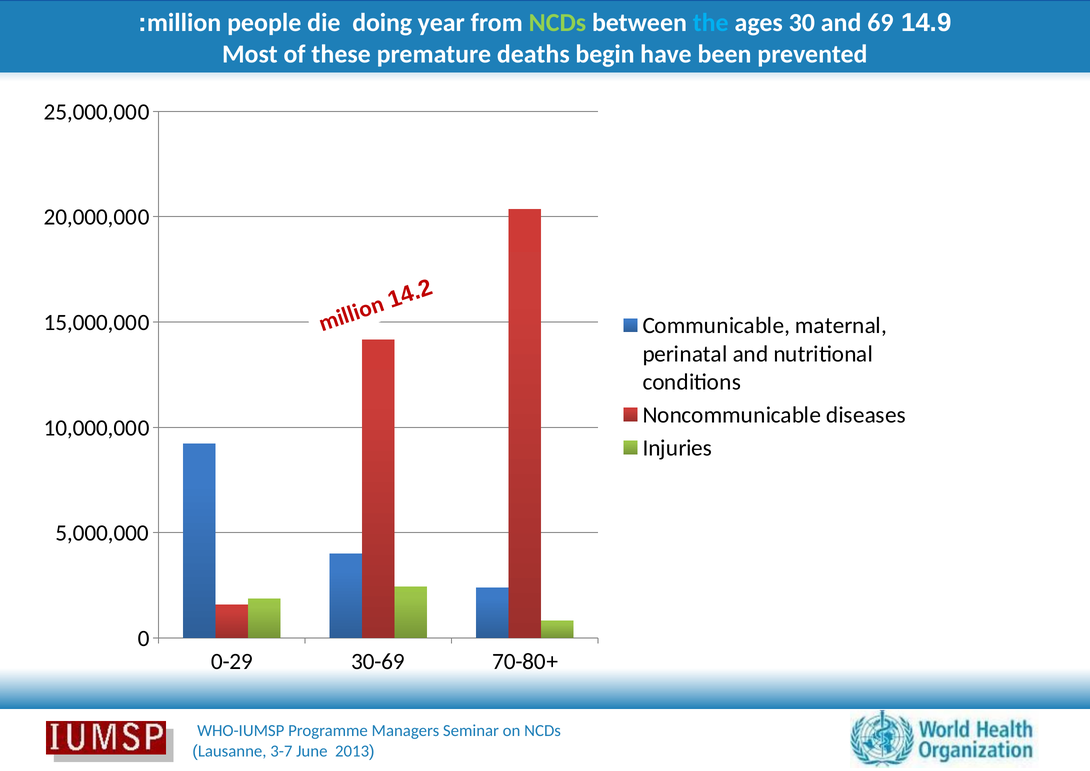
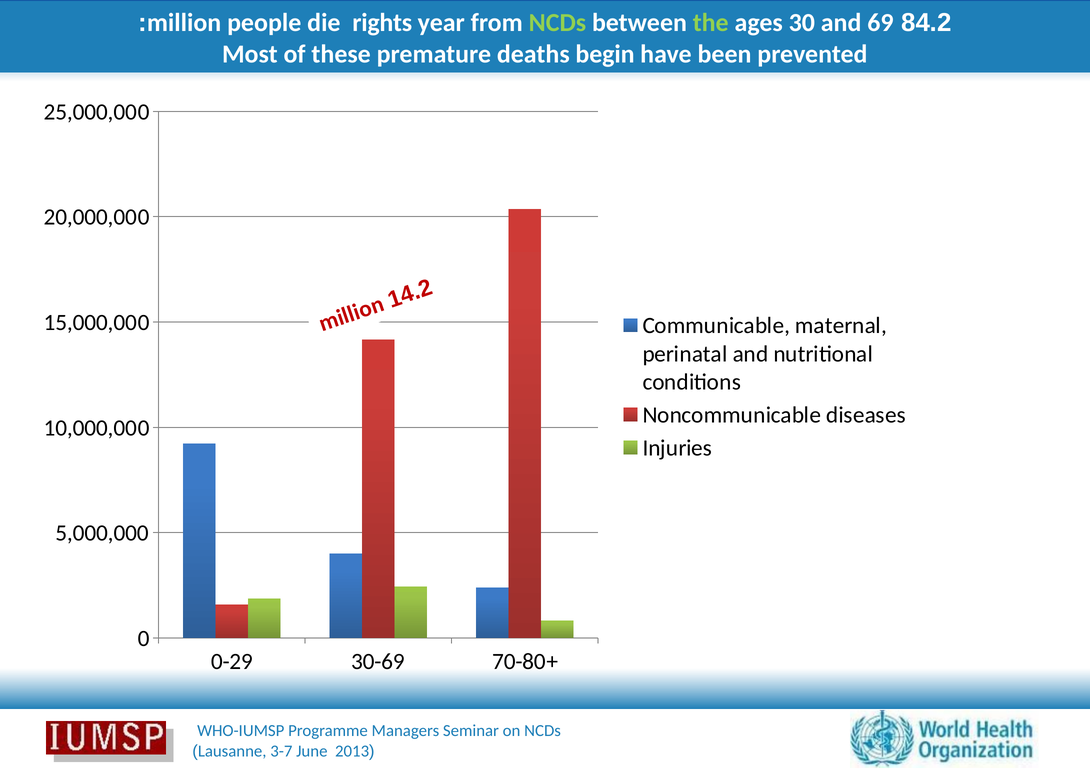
14.9: 14.9 -> 84.2 (926, 23)
doing: doing -> rights (382, 23)
the colour: light blue -> light green (711, 23)
